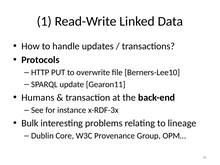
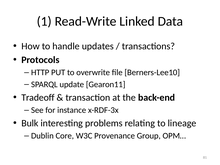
Humans: Humans -> Tradeoff (38, 98)
